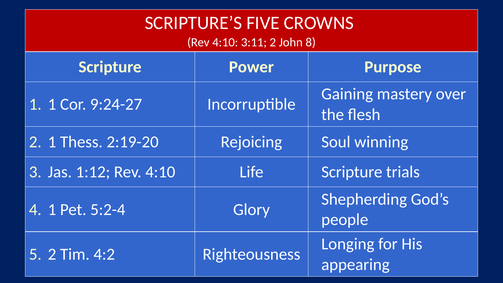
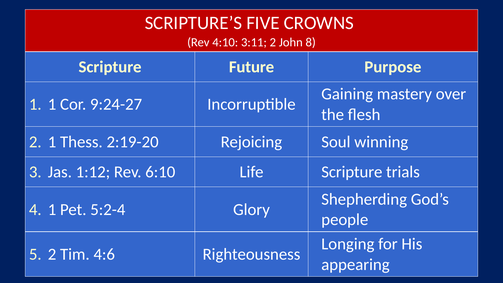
Power: Power -> Future (252, 67)
1:12 Rev 4:10: 4:10 -> 6:10 (160, 172)
4:2: 4:2 -> 4:6 (104, 254)
